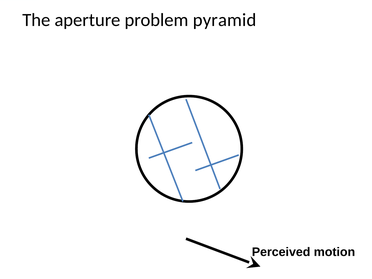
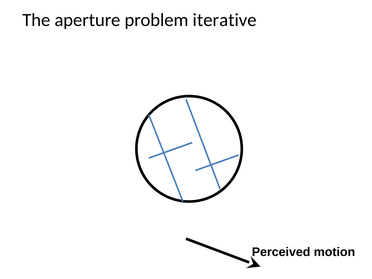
pyramid: pyramid -> iterative (225, 20)
